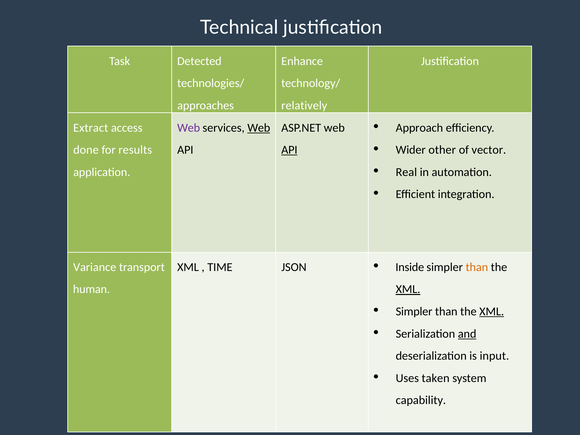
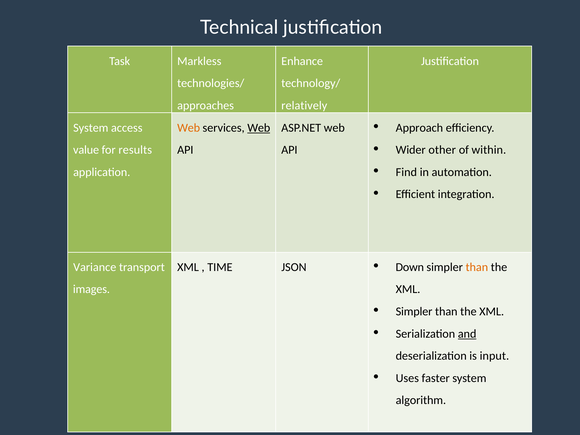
Detected: Detected -> Markless (199, 61)
Extract: Extract -> System (91, 128)
Web colour: purple -> orange (189, 128)
vector: vector -> within (489, 150)
done: done -> value (86, 150)
API underline: present -> none (289, 150)
Real: Real -> Find (406, 172)
Inside: Inside -> Down (410, 267)
human: human -> images (91, 289)
XML underline: present -> none (408, 289)
XML underline: present -> none (492, 312)
taken: taken -> faster (436, 378)
capability: capability -> algorithm (421, 400)
